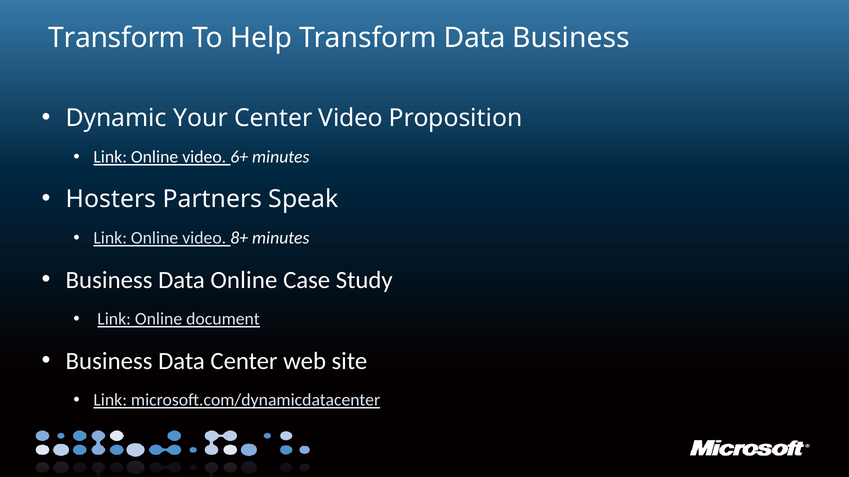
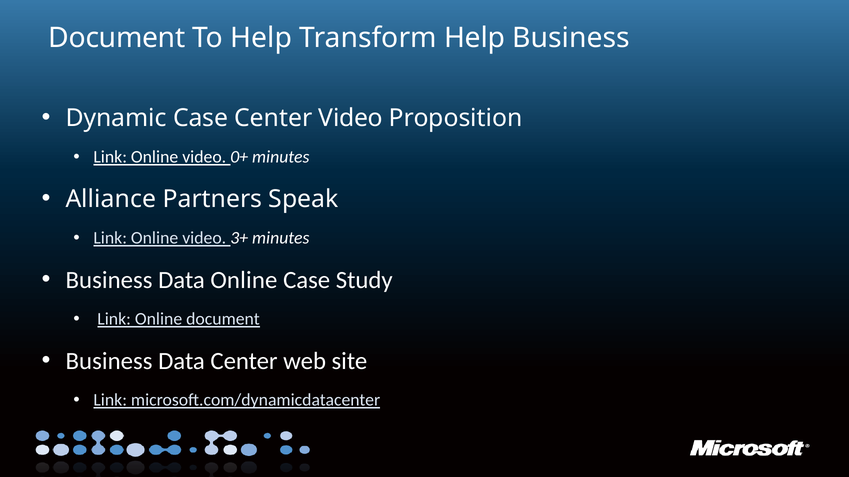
Transform: Transform -> Document (117, 38)
Transform Data: Data -> Help (475, 38)
Dynamic Your: Your -> Case (201, 118)
6+: 6+ -> 0+ (239, 157)
Hosters: Hosters -> Alliance (111, 199)
8+: 8+ -> 3+ (239, 238)
